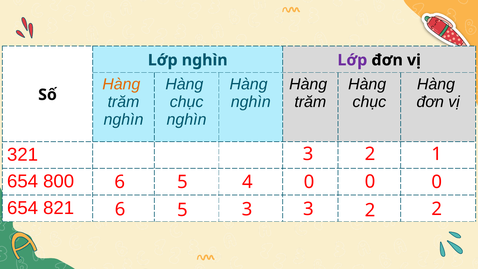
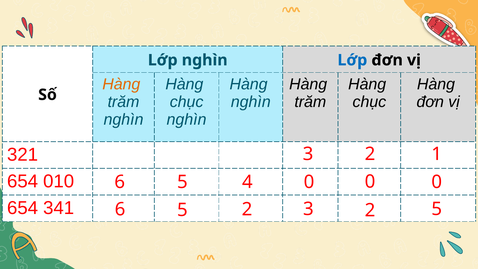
Lớp colour: purple -> blue (352, 60)
800: 800 -> 010 (59, 181)
821: 821 -> 341 (59, 208)
5 3: 3 -> 2 (247, 209)
2 2: 2 -> 5 (437, 209)
